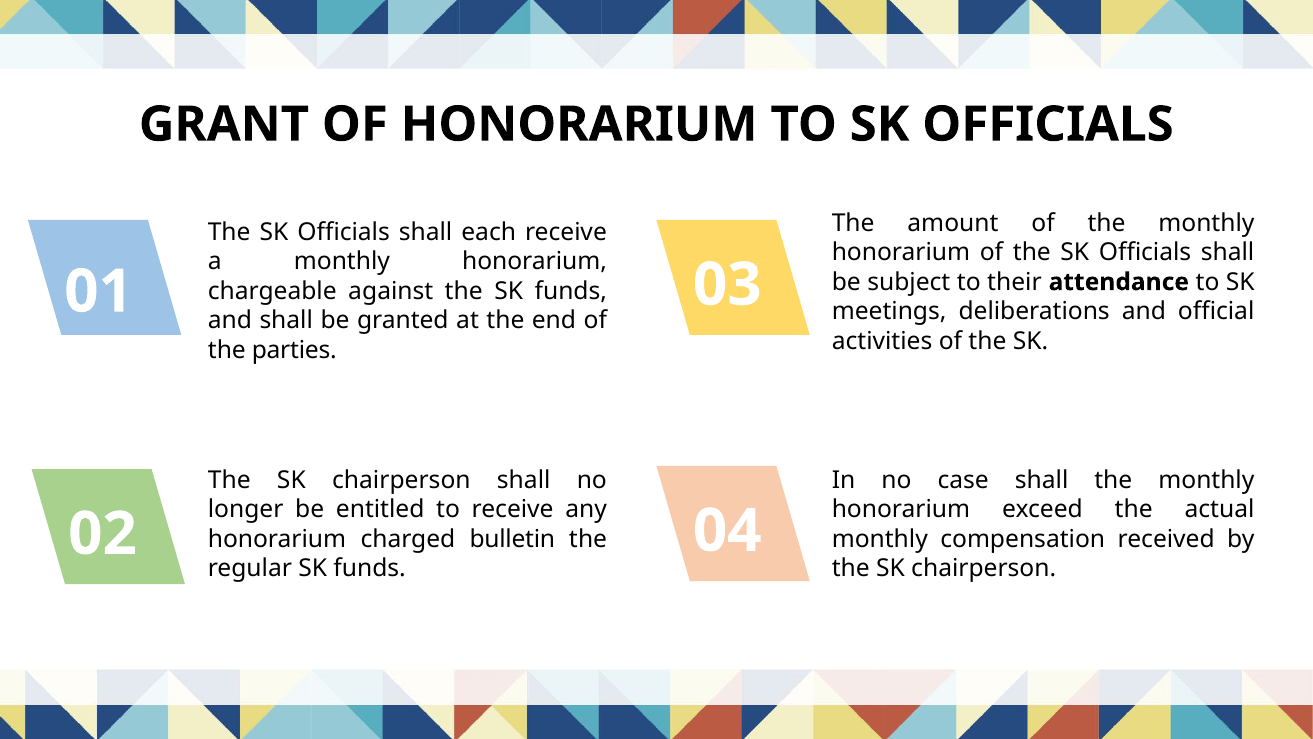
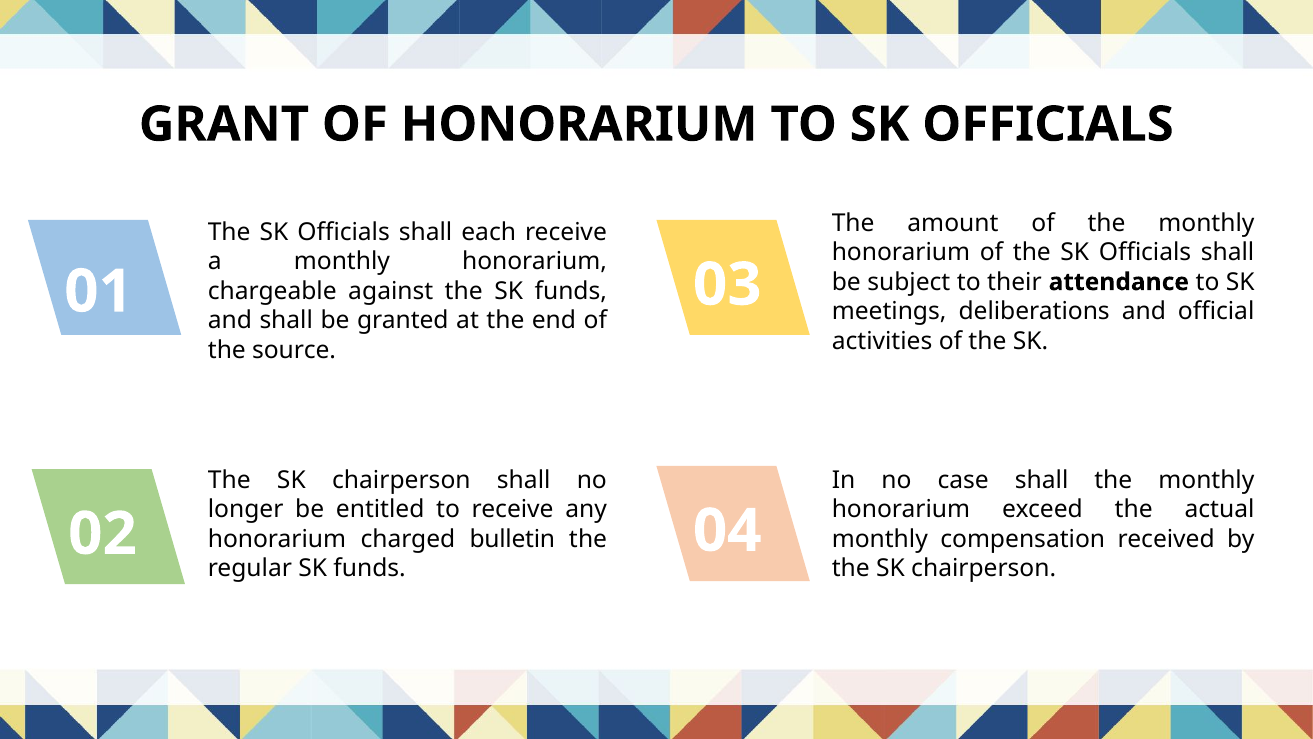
parties: parties -> source (294, 350)
